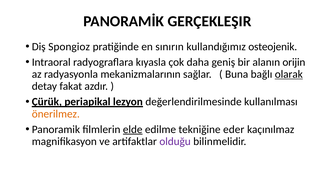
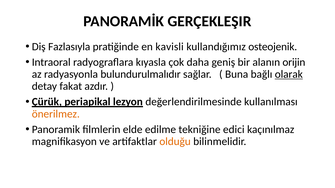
Spongioz: Spongioz -> Fazlasıyla (69, 47)
sınırın: sınırın -> kavisli (170, 47)
mekanizmalarının: mekanizmalarının -> bulundurulmalıdır (141, 74)
elde underline: present -> none (133, 130)
eder: eder -> edici (234, 130)
olduğu colour: purple -> orange (175, 142)
